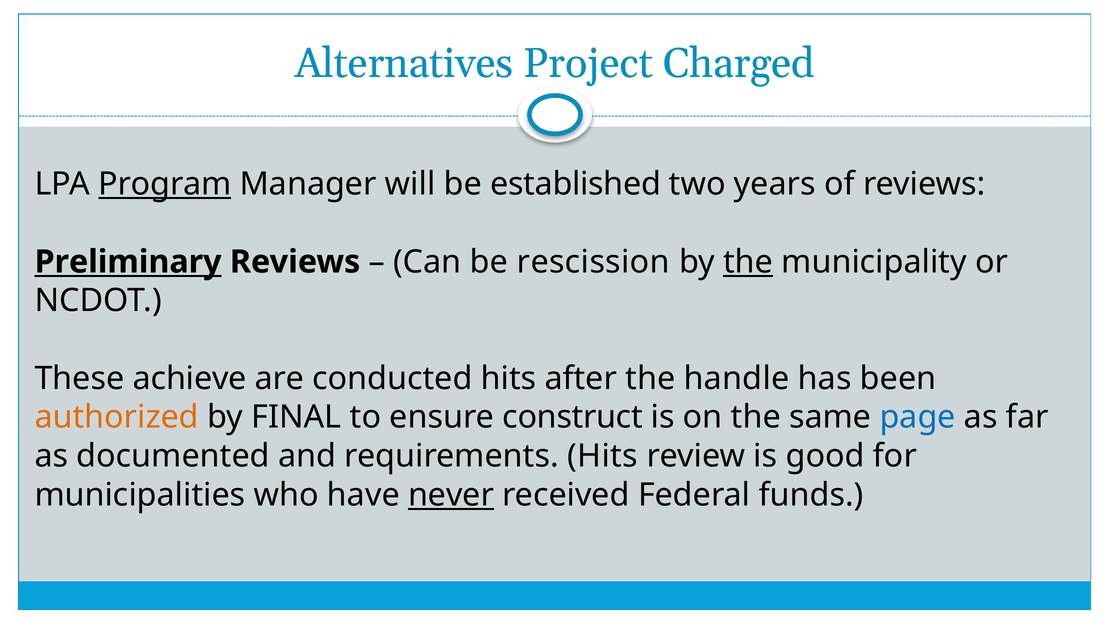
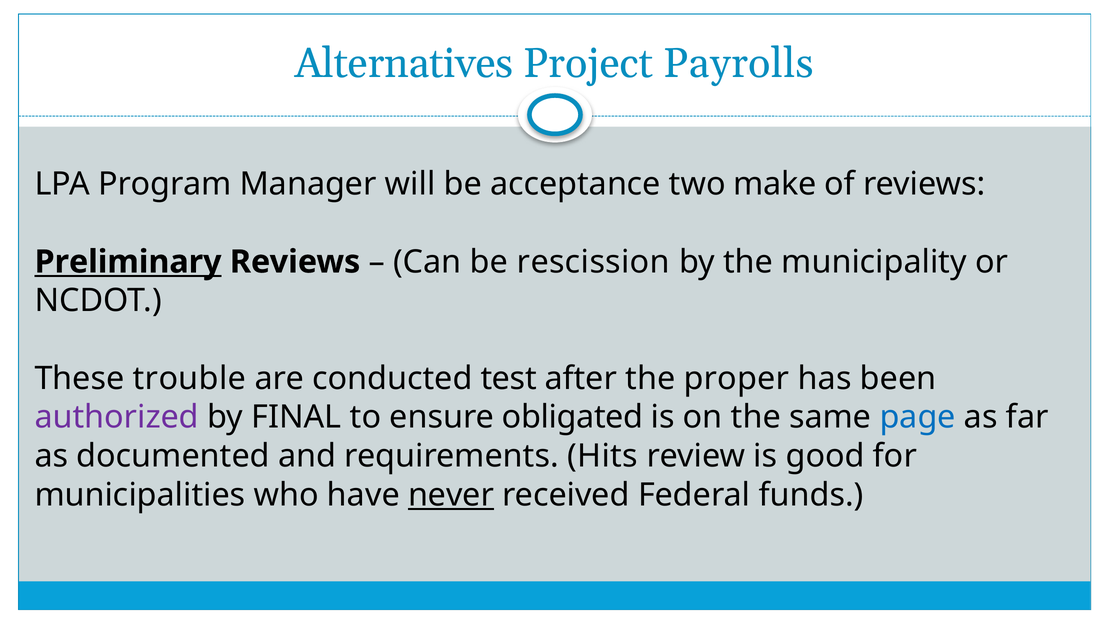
Charged: Charged -> Payrolls (739, 64)
Program underline: present -> none (165, 184)
established: established -> acceptance (575, 184)
years: years -> make (775, 184)
the underline: present -> none (748, 262)
achieve: achieve -> trouble (189, 379)
conducted hits: hits -> test (509, 379)
handle: handle -> proper (736, 379)
authorized colour: orange -> purple (117, 418)
construct: construct -> obligated (573, 418)
